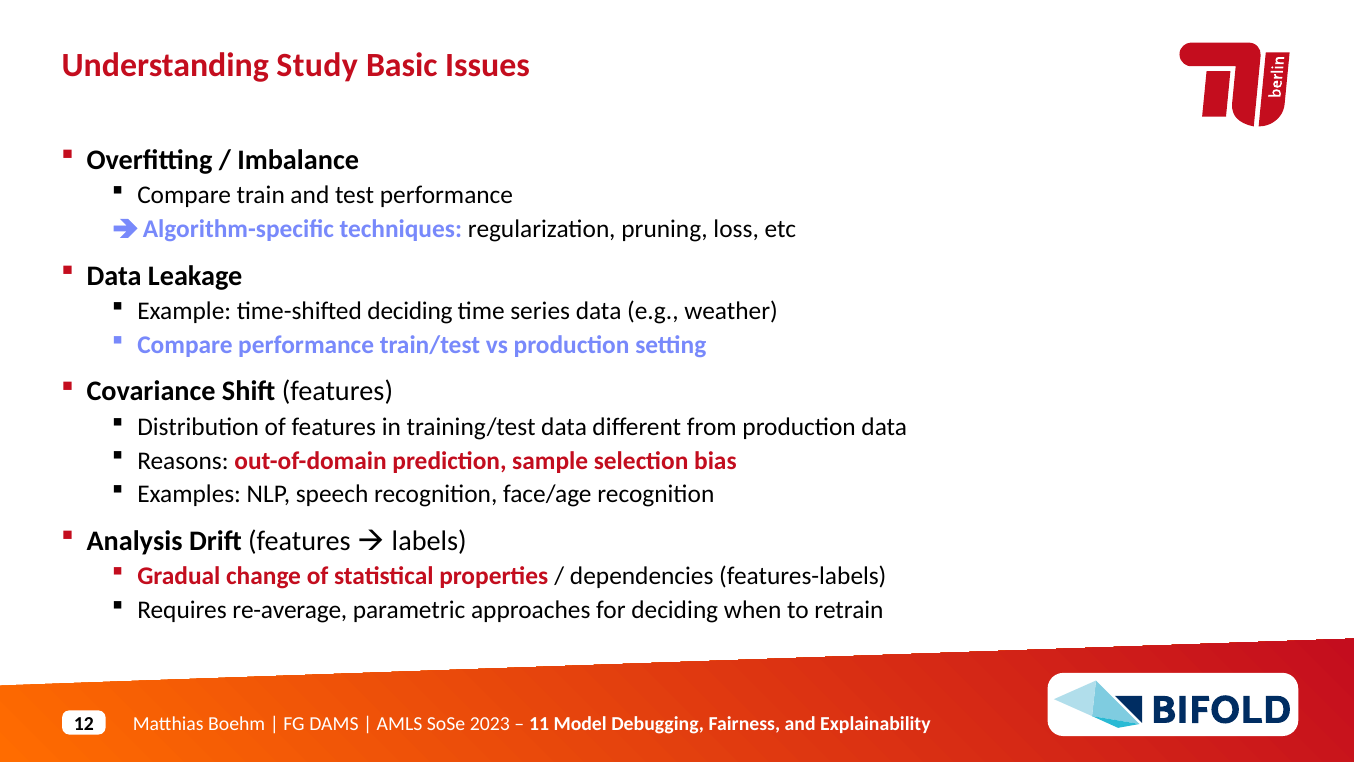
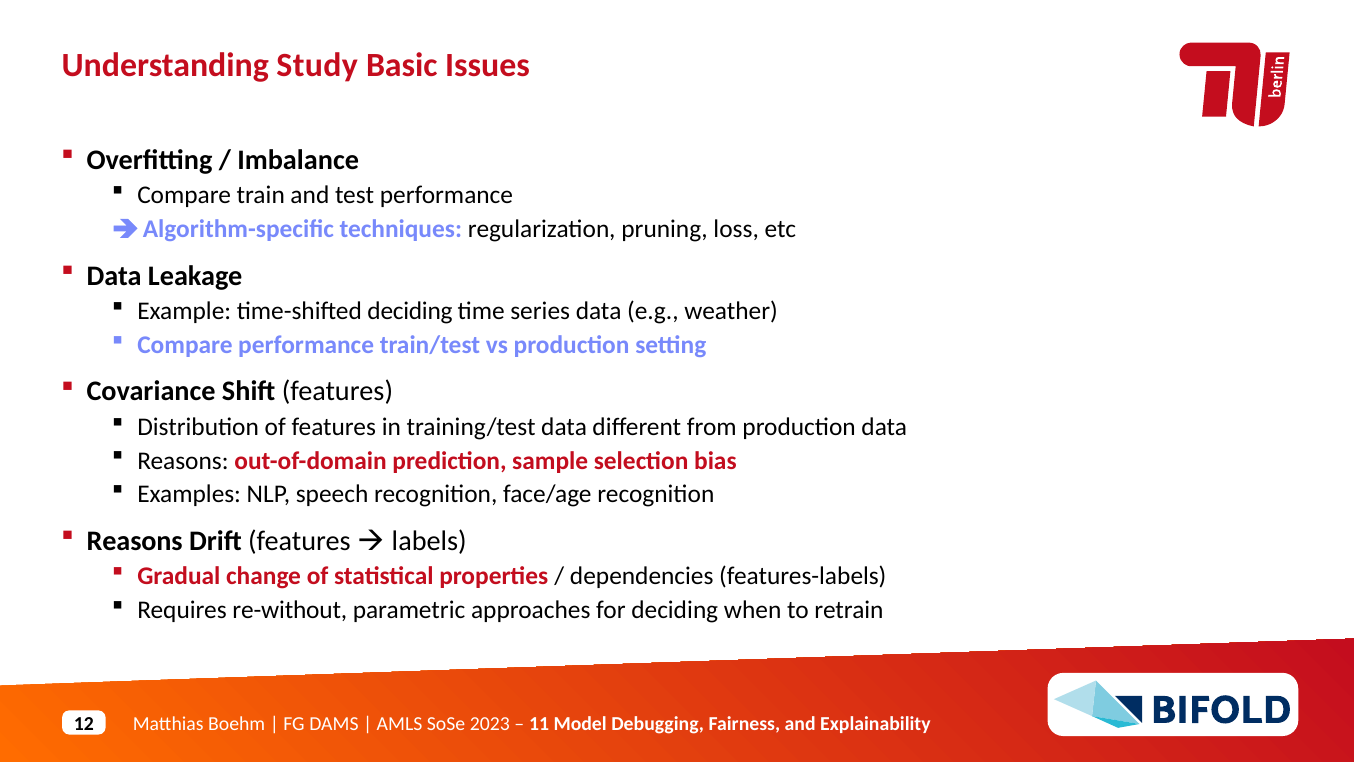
Analysis: Analysis -> Reasons (135, 541)
re-average: re-average -> re-without (290, 610)
